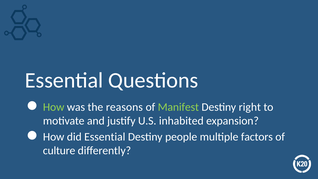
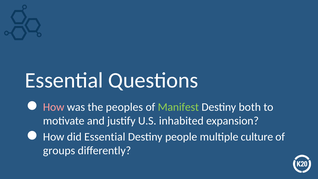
How colour: light green -> pink (54, 107)
reasons: reasons -> peoples (124, 107)
right: right -> both (250, 107)
factors: factors -> culture (257, 137)
culture: culture -> groups (59, 151)
